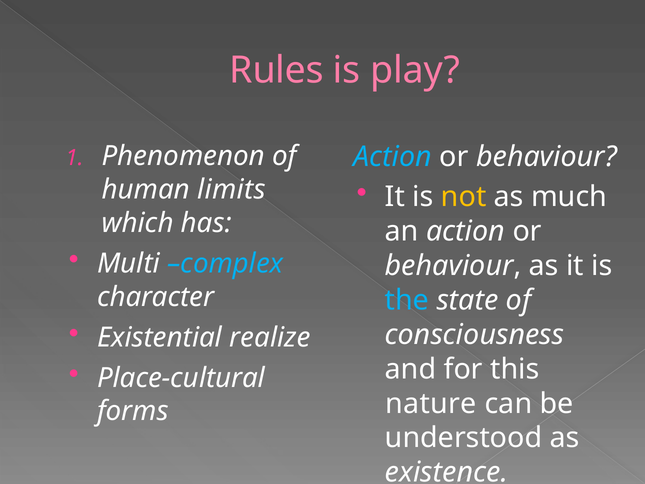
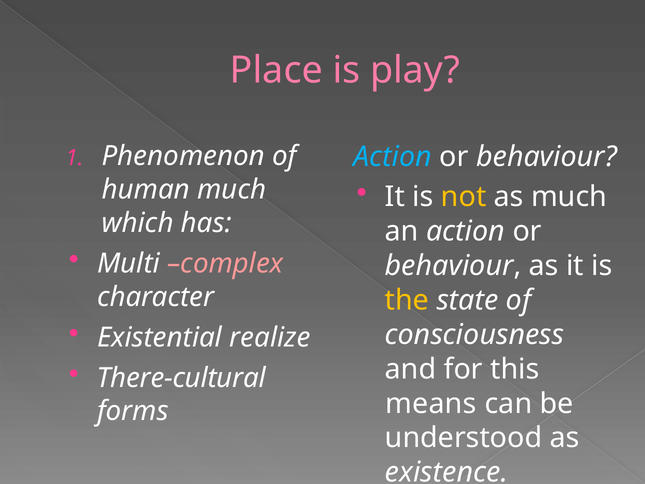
Rules: Rules -> Place (276, 70)
human limits: limits -> much (232, 190)
complex colour: light blue -> pink (225, 263)
the colour: light blue -> yellow (407, 300)
Place-cultural: Place-cultural -> There-cultural (181, 378)
nature: nature -> means (431, 403)
